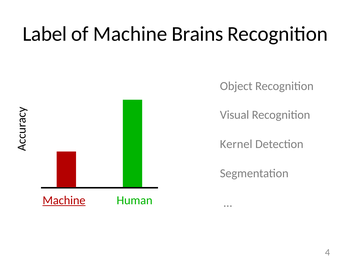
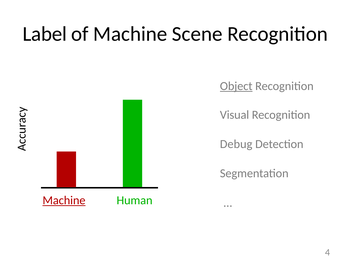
Brains: Brains -> Scene (197, 34)
Object underline: none -> present (236, 86)
Kernel: Kernel -> Debug (236, 144)
